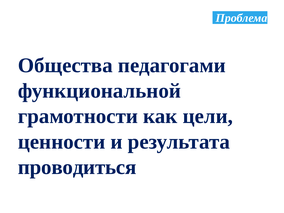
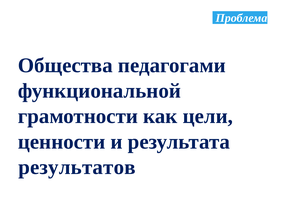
проводиться: проводиться -> результатов (77, 167)
